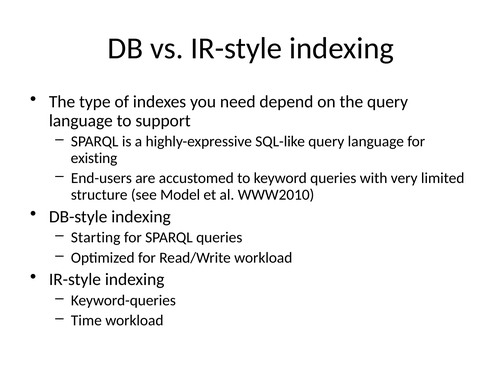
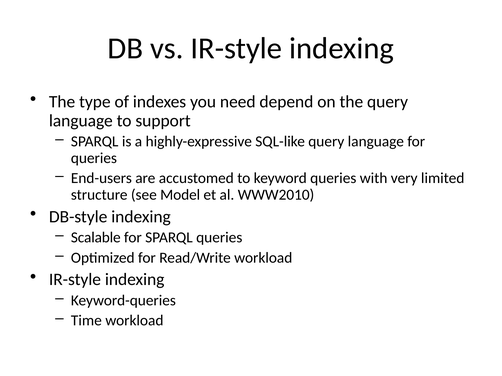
existing: existing -> queries (94, 158)
Starting: Starting -> Scalable (96, 238)
